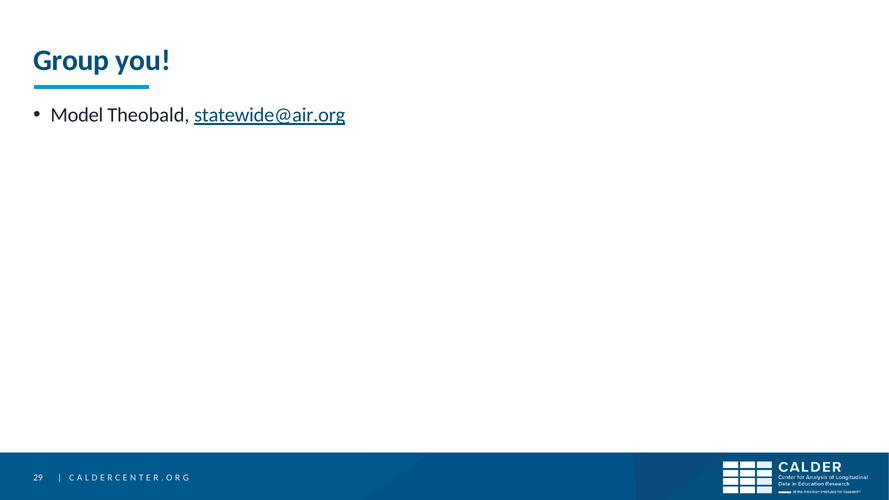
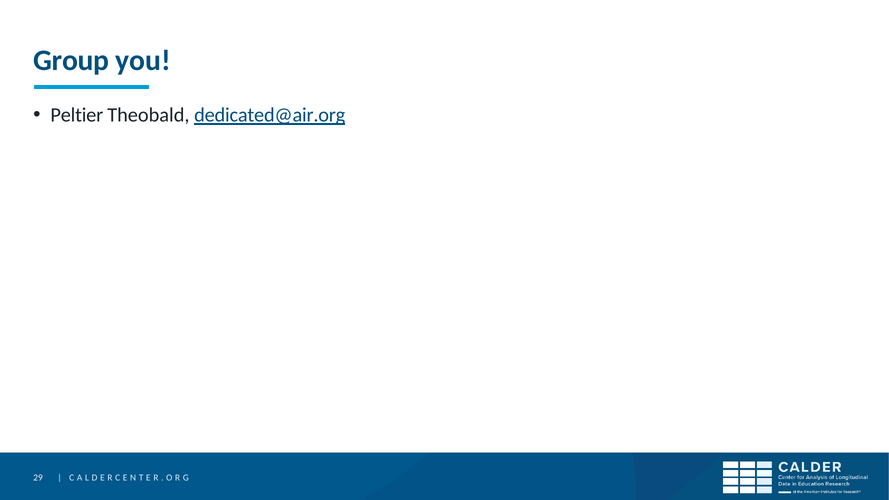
Model: Model -> Peltier (77, 115)
statewide@air.org: statewide@air.org -> dedicated@air.org (270, 115)
